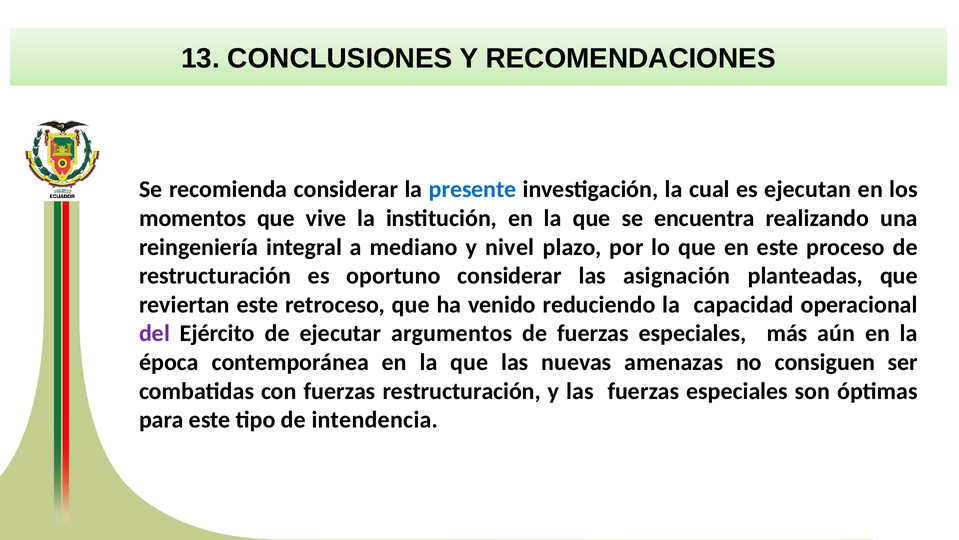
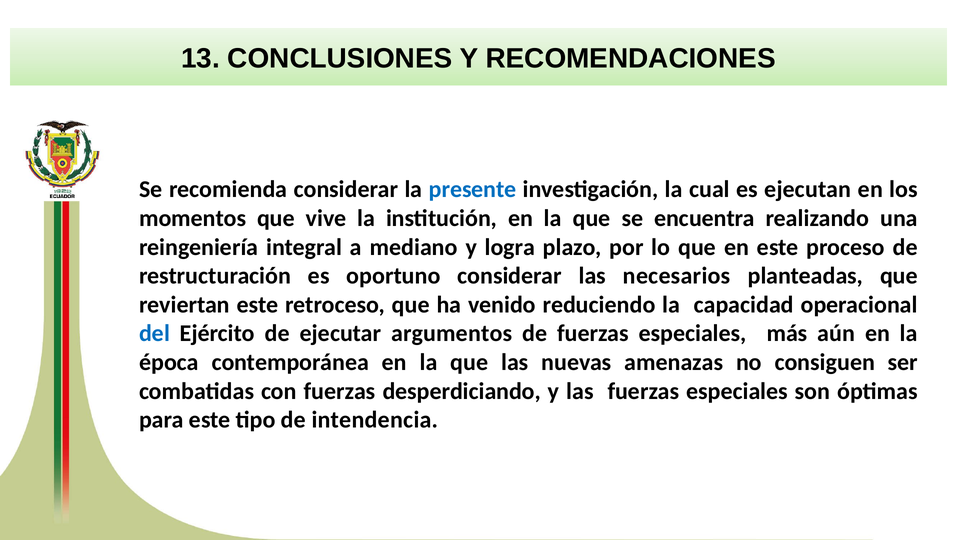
nivel: nivel -> logra (510, 247)
asignación: asignación -> necesarios (677, 276)
del colour: purple -> blue (155, 333)
fuerzas restructuración: restructuración -> desperdiciando (462, 391)
